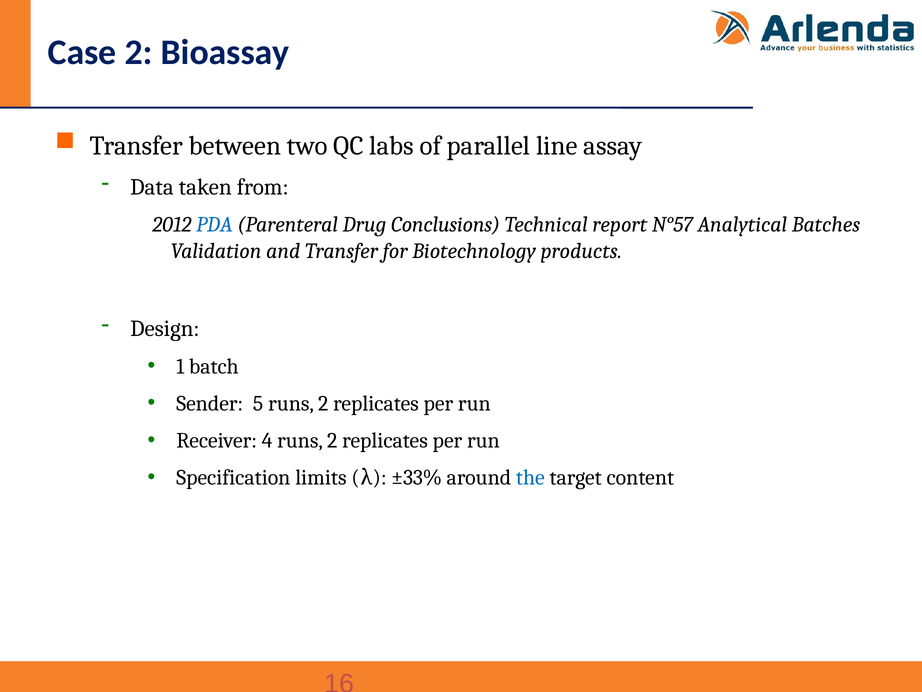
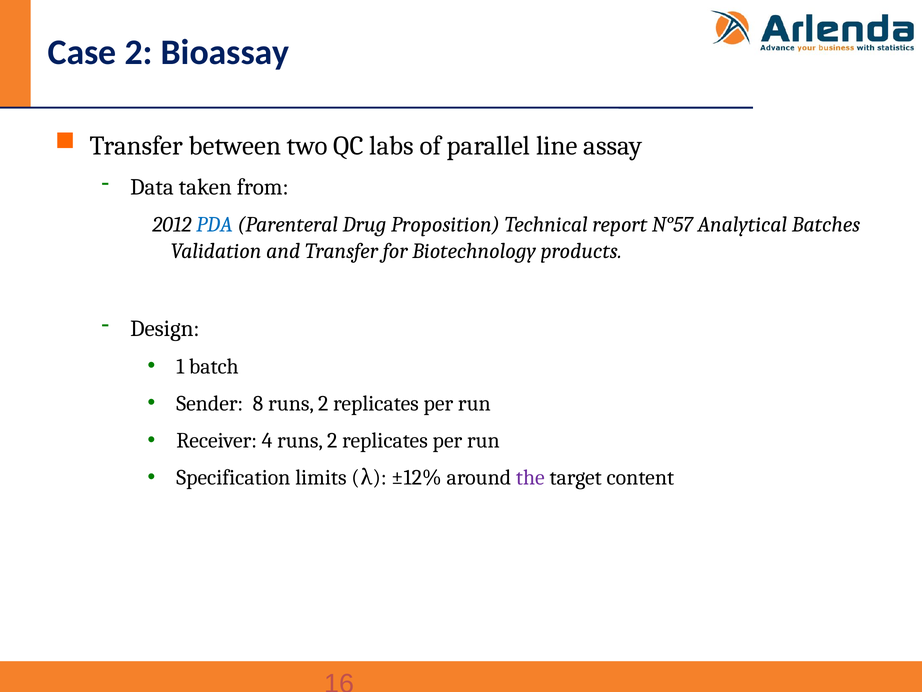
Conclusions: Conclusions -> Proposition (445, 225)
5: 5 -> 8 (258, 403)
±33%: ±33% -> ±12% (416, 477)
the colour: blue -> purple (530, 477)
